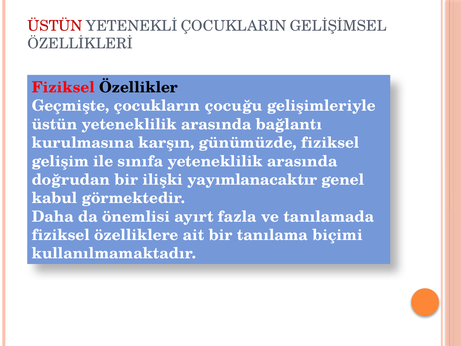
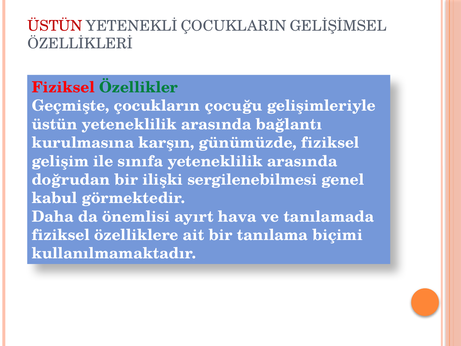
Özellikler colour: black -> green (139, 87)
yayımlanacaktır: yayımlanacaktır -> sergilenebilmesi (252, 180)
fazla: fazla -> hava (237, 216)
